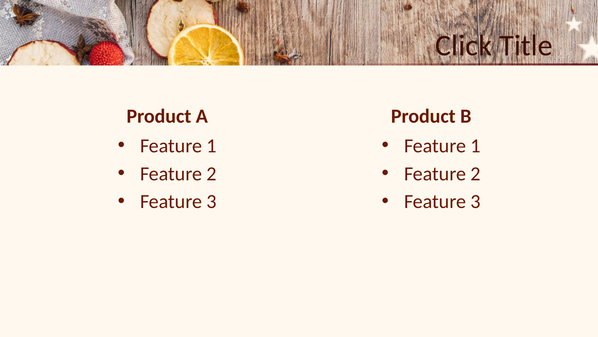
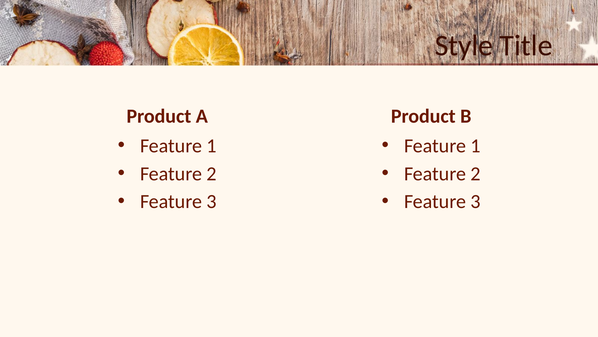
Click: Click -> Style (464, 45)
